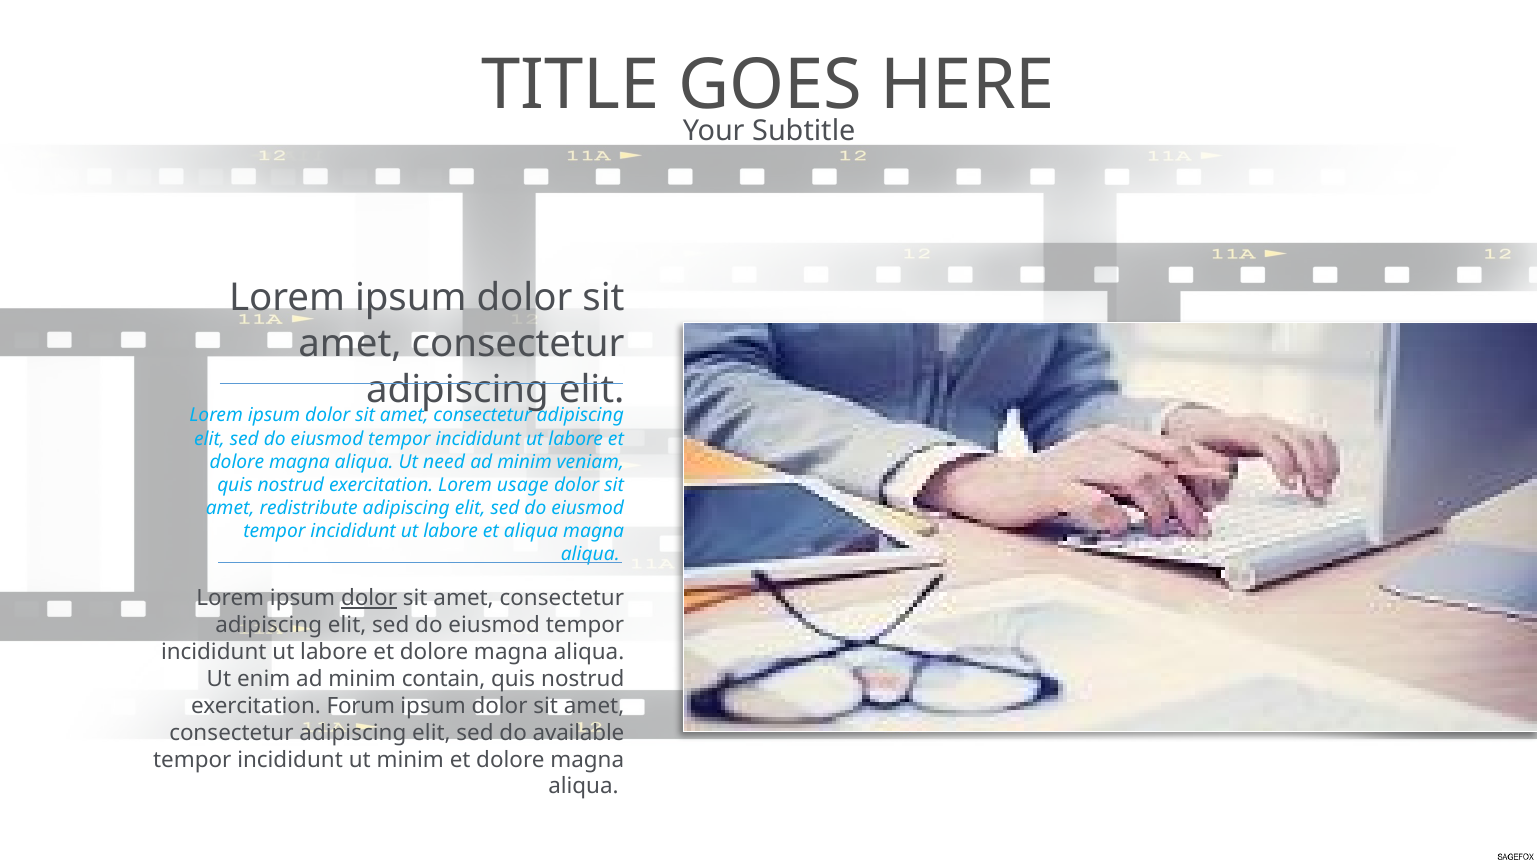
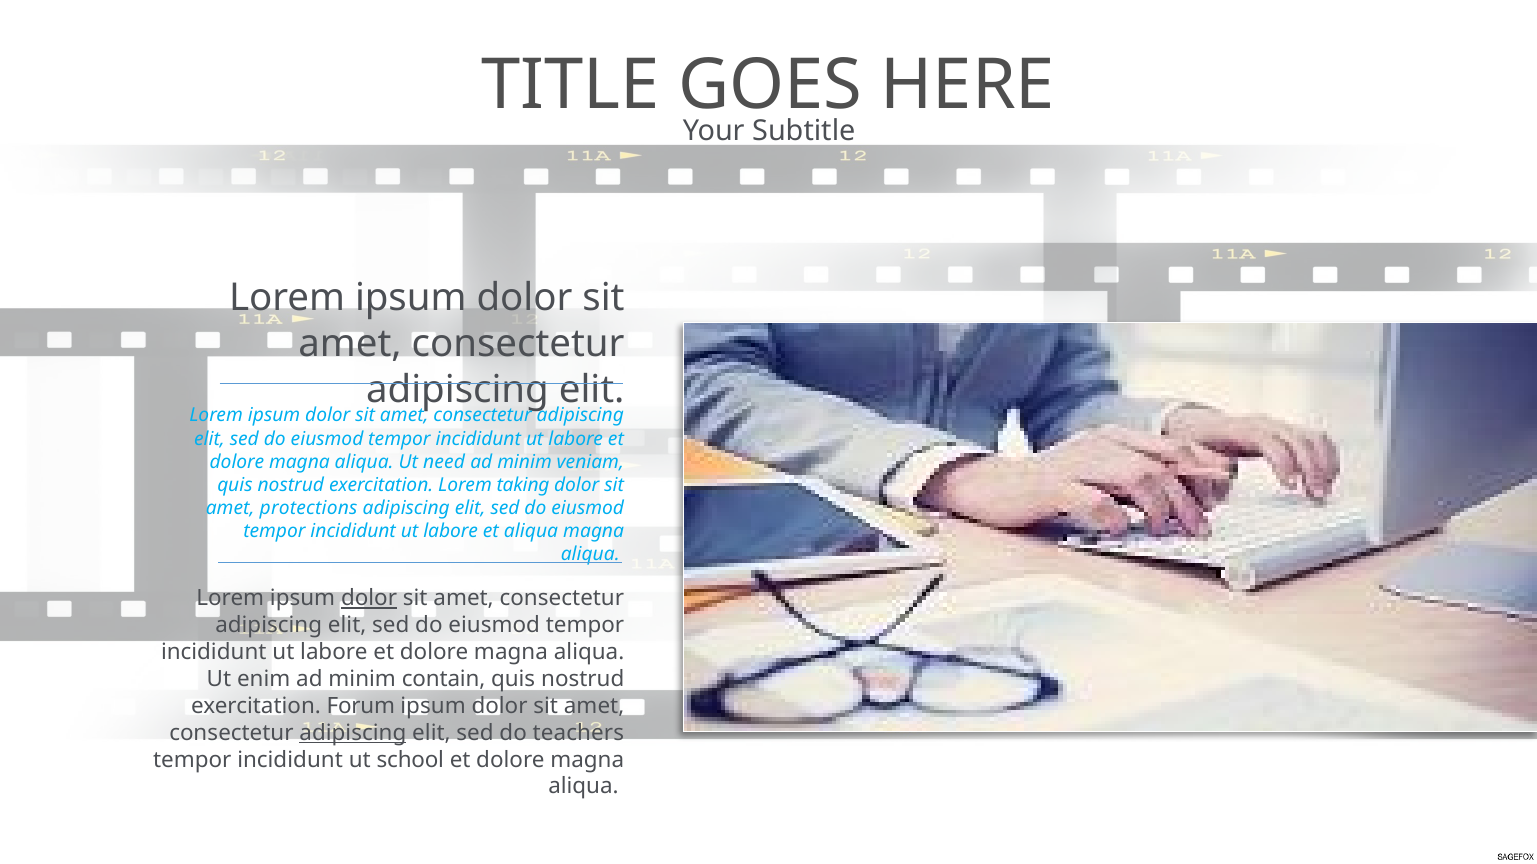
usage: usage -> taking (523, 485)
redistribute: redistribute -> protections (309, 508)
adipiscing underline: none -> present (353, 733)
available: available -> teachers (578, 733)
ut minim: minim -> school (410, 760)
